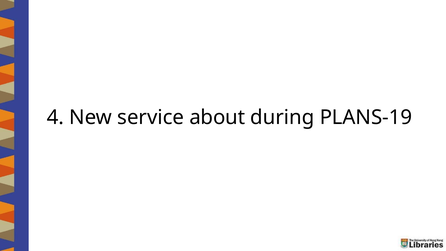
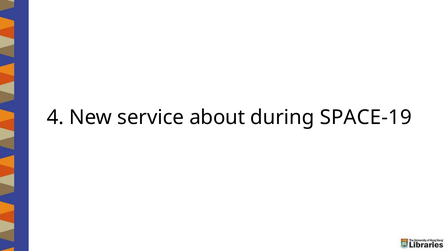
PLANS-19: PLANS-19 -> SPACE-19 (366, 117)
